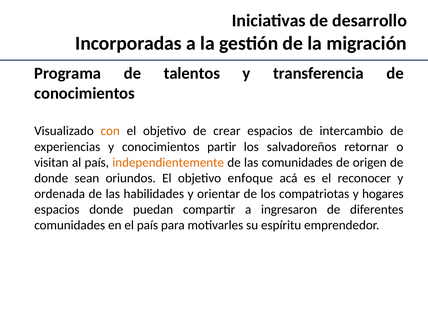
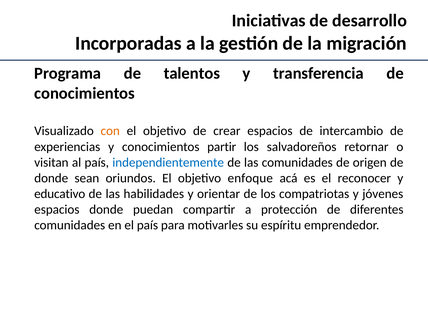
independientemente colour: orange -> blue (168, 162)
ordenada: ordenada -> educativo (60, 194)
hogares: hogares -> jóvenes (383, 194)
ingresaron: ingresaron -> protección (289, 209)
